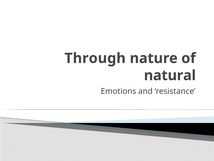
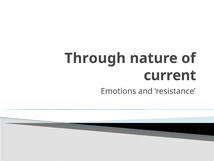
natural: natural -> current (170, 75)
